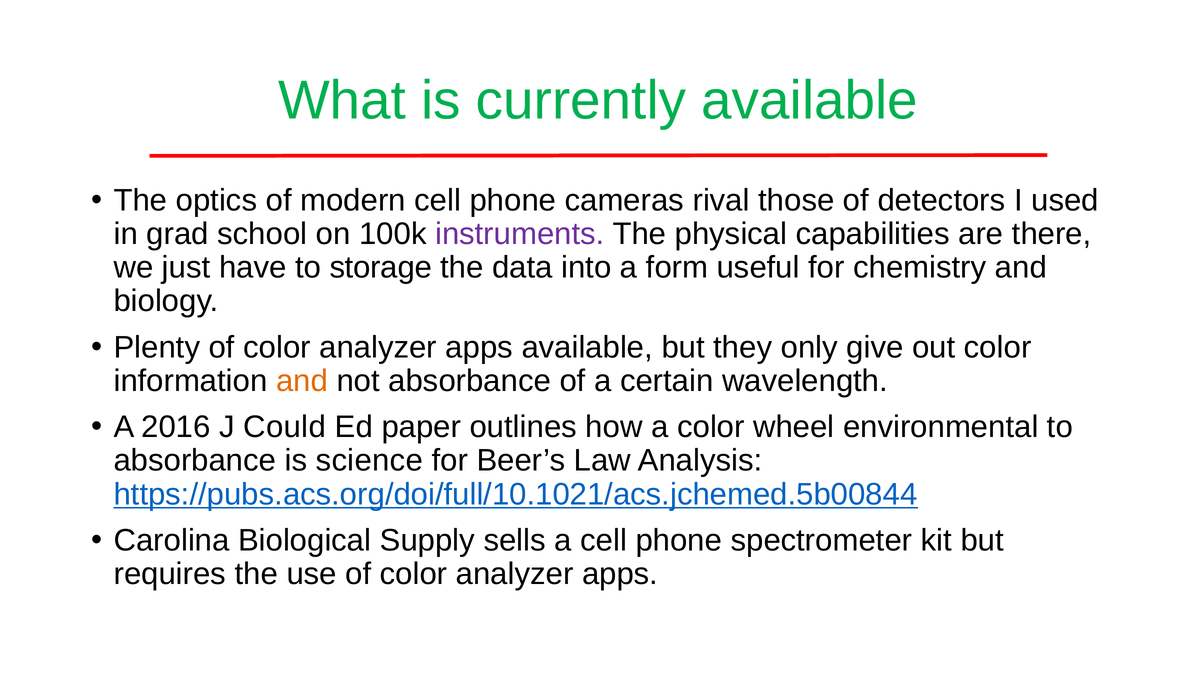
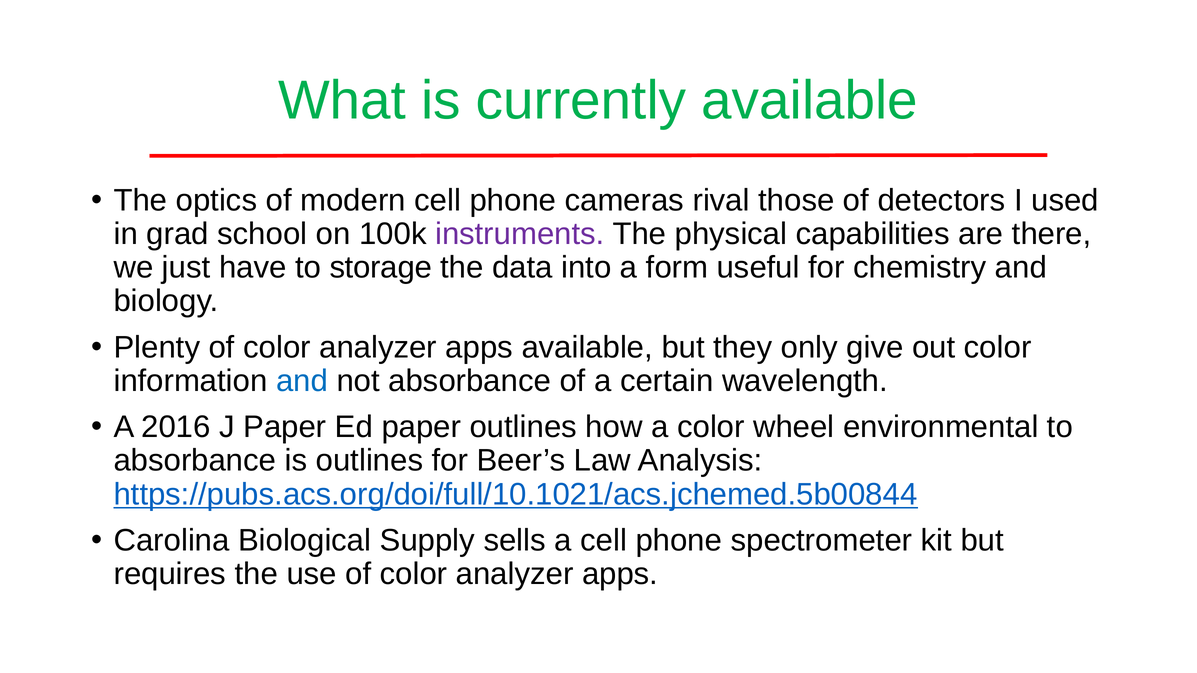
and colour: orange -> blue (302, 381)
J Could: Could -> Paper (285, 427)
is science: science -> outlines (370, 461)
